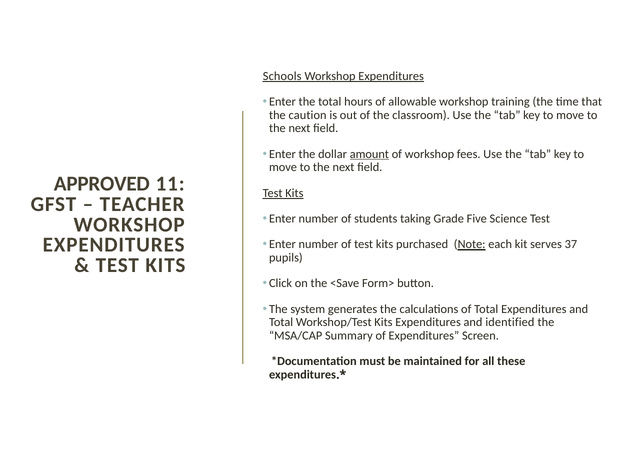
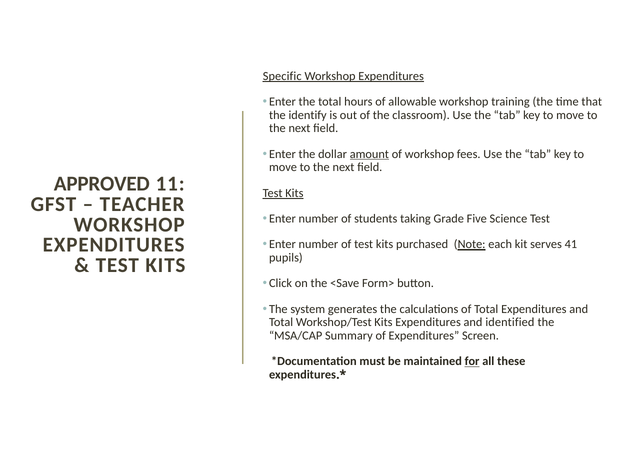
Schools: Schools -> Specific (282, 76)
caution: caution -> identify (308, 115)
37: 37 -> 41 (571, 244)
for underline: none -> present (472, 361)
